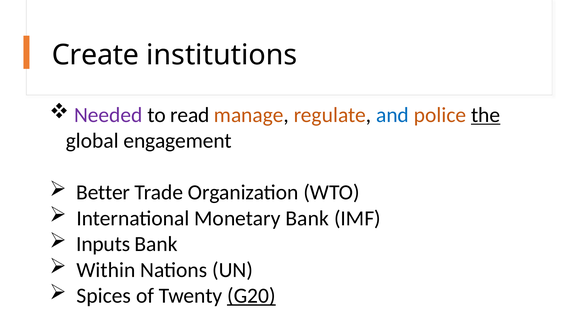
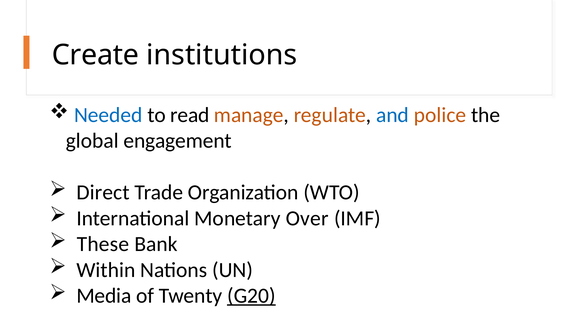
Needed colour: purple -> blue (108, 115)
the underline: present -> none (486, 115)
Better: Better -> Direct (103, 192)
Monetary Bank: Bank -> Over (307, 218)
Inputs: Inputs -> These (103, 244)
Spices: Spices -> Media (104, 296)
